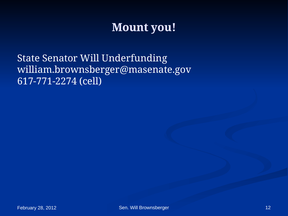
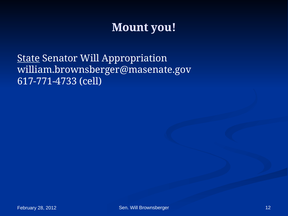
State underline: none -> present (29, 58)
Underfunding: Underfunding -> Appropriation (134, 58)
617-771-2274: 617-771-2274 -> 617-771-4733 (47, 81)
